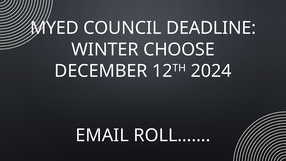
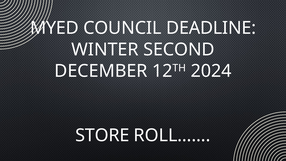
CHOOSE: CHOOSE -> SECOND (179, 50)
EMAIL: EMAIL -> STORE (102, 135)
